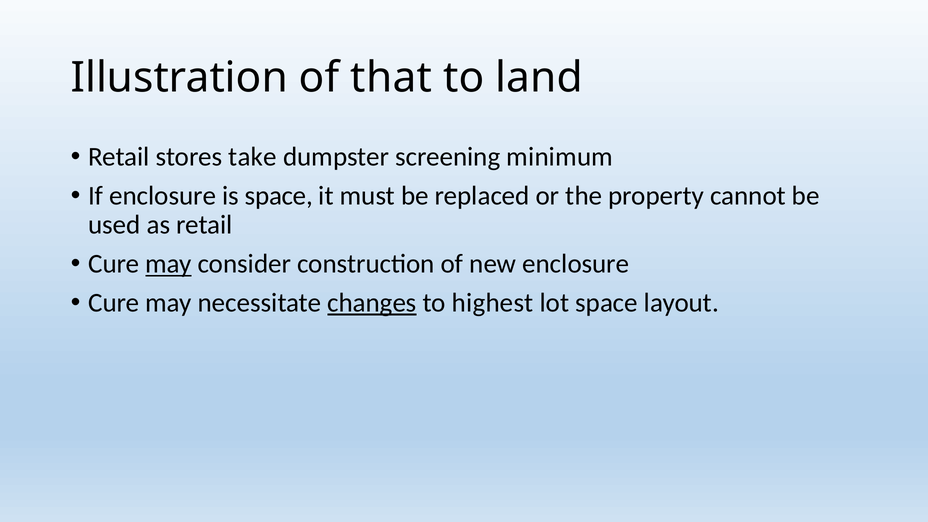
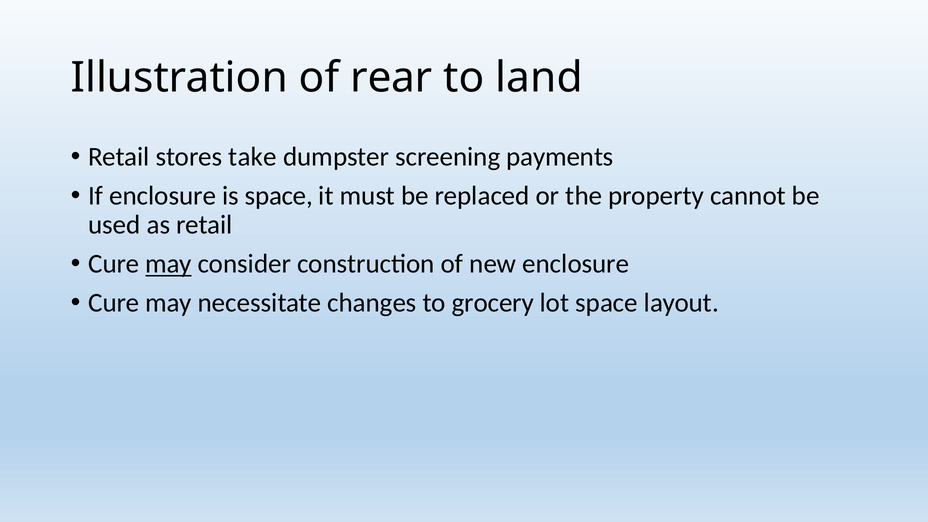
that: that -> rear (391, 78)
minimum: minimum -> payments (560, 157)
changes underline: present -> none (372, 303)
highest: highest -> grocery (493, 303)
